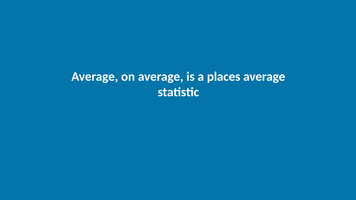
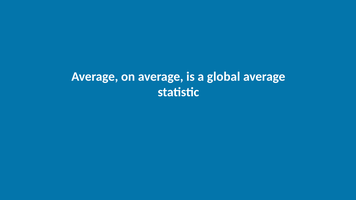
places: places -> global (224, 77)
